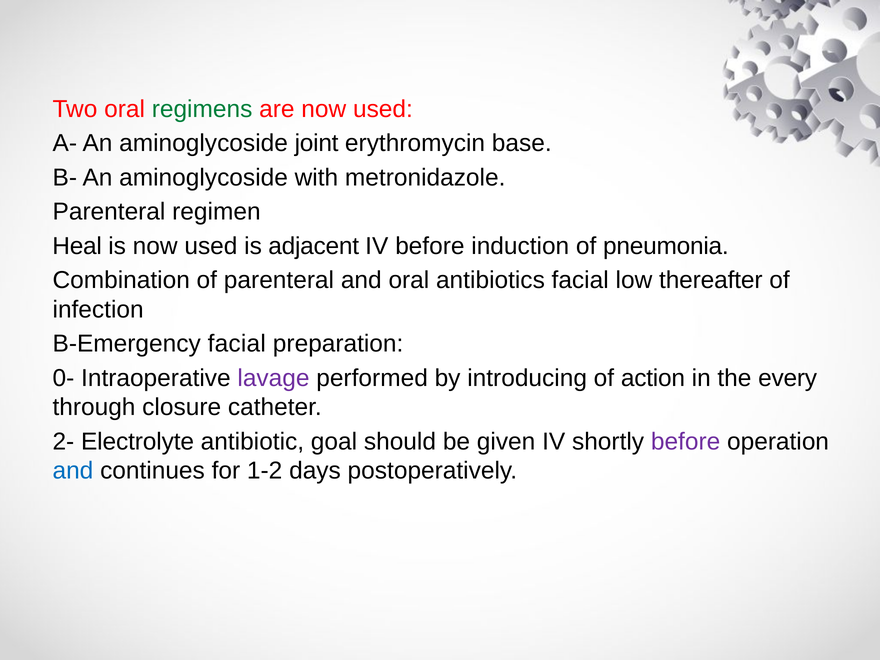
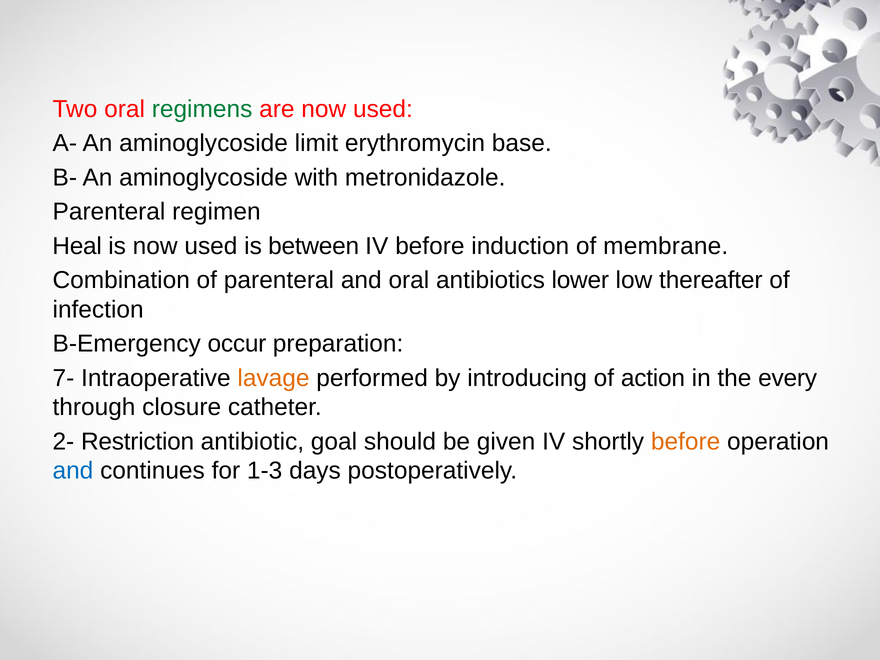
joint: joint -> limit (316, 143)
adjacent: adjacent -> between (314, 246)
pneumonia: pneumonia -> membrane (666, 246)
antibiotics facial: facial -> lower (580, 280)
B-Emergency facial: facial -> occur (237, 344)
0-: 0- -> 7- (63, 378)
lavage colour: purple -> orange (273, 378)
Electrolyte: Electrolyte -> Restriction (138, 442)
before colour: purple -> orange (686, 442)
1-2: 1-2 -> 1-3 (265, 471)
